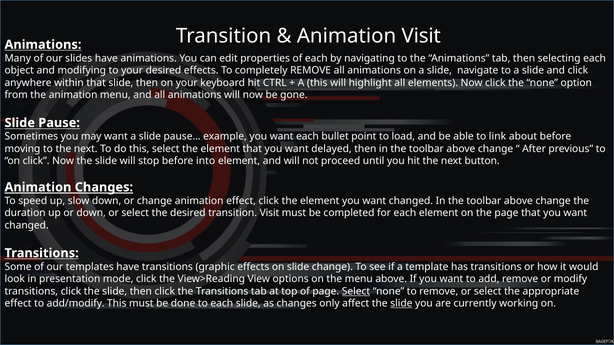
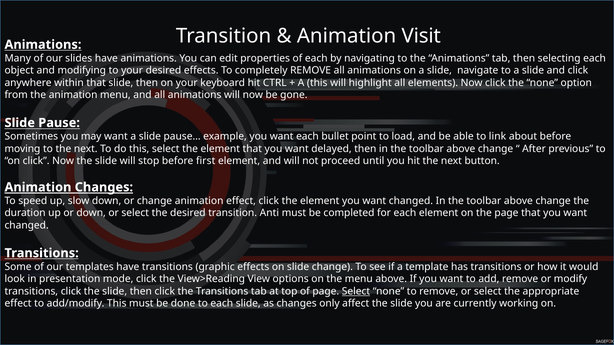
into: into -> first (206, 161)
transition Visit: Visit -> Anti (269, 213)
slide underline: present -> none (401, 304)
